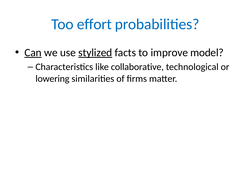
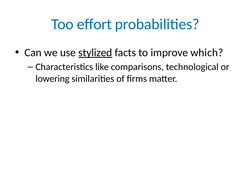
Can underline: present -> none (33, 53)
model: model -> which (207, 53)
collaborative: collaborative -> comparisons (137, 67)
